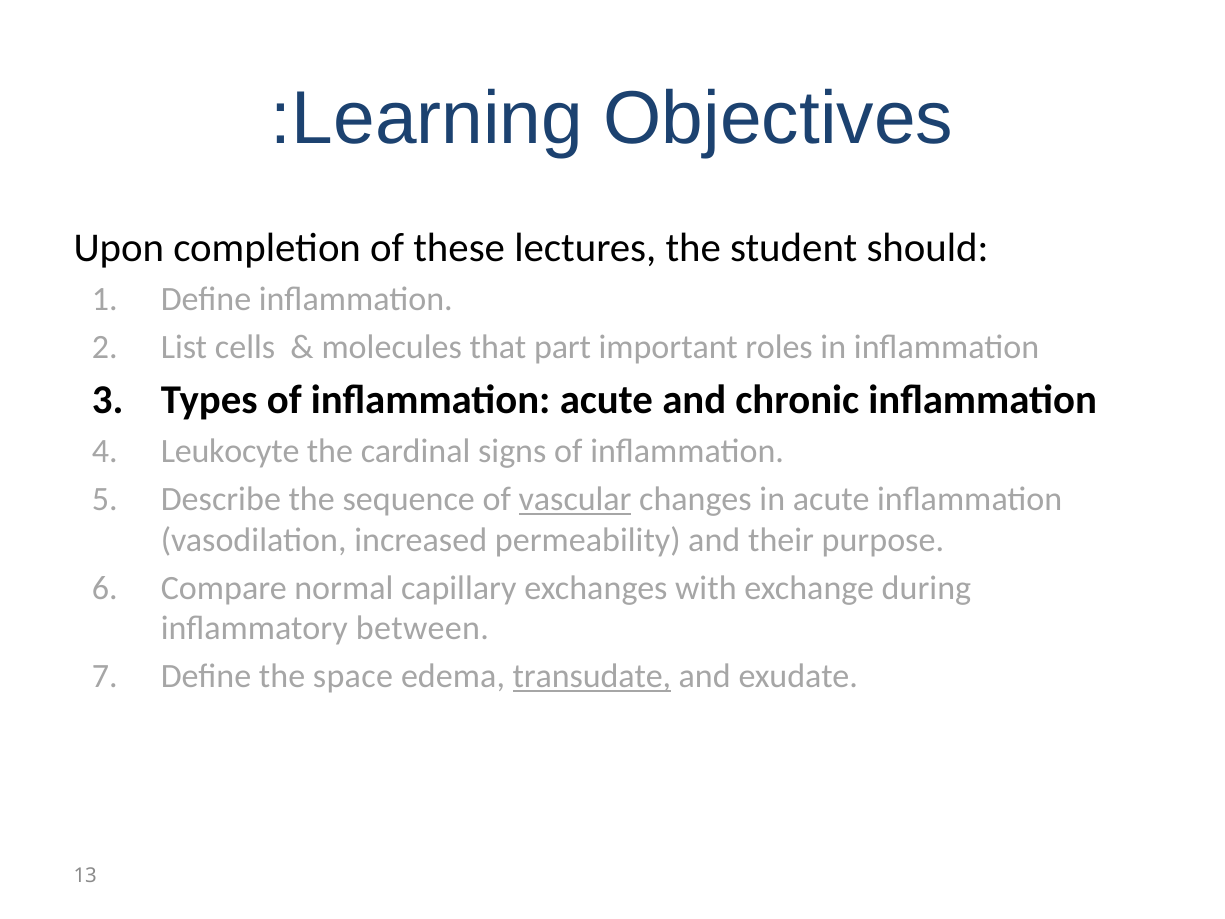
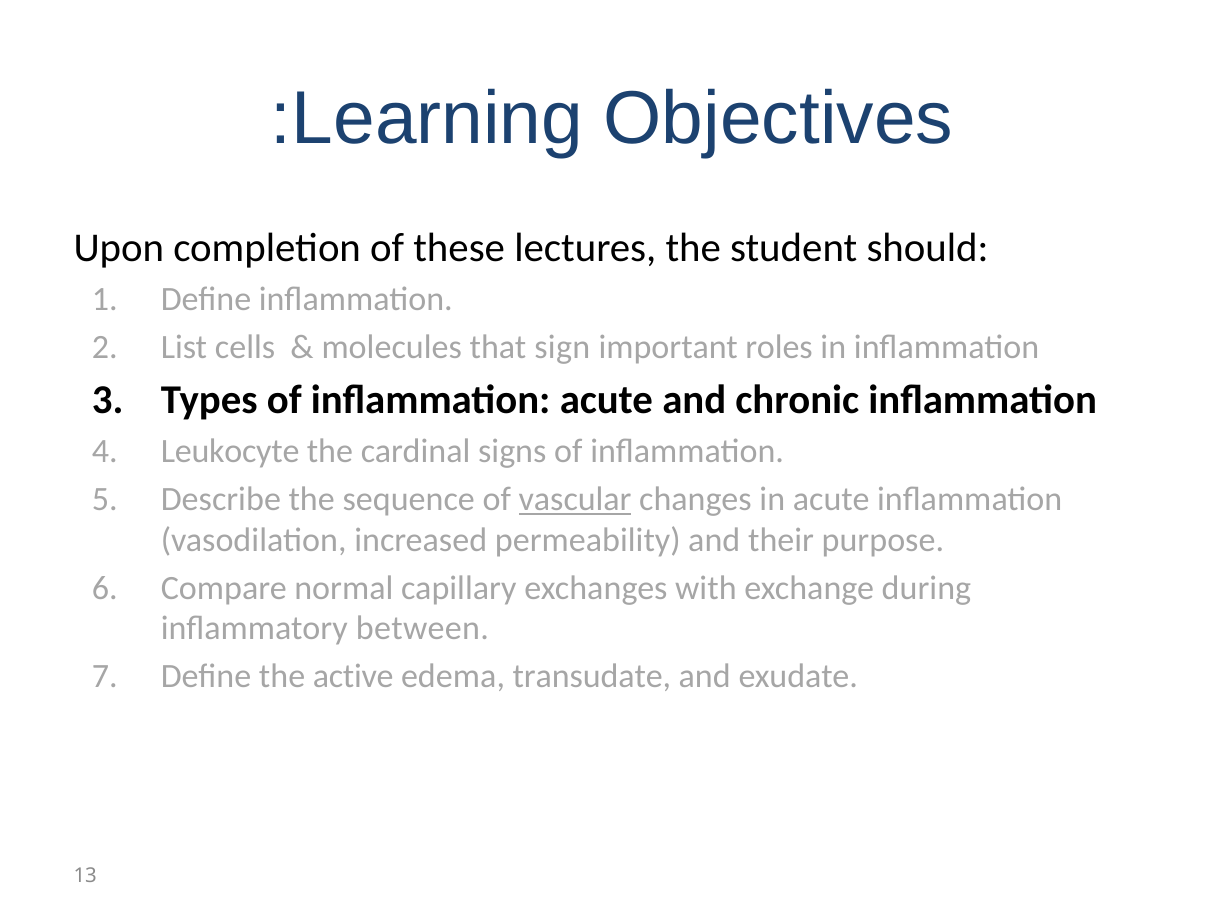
part: part -> sign (562, 347)
space: space -> active (353, 676)
transudate underline: present -> none (592, 676)
